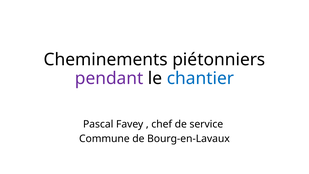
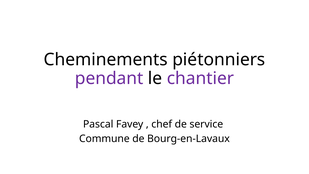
chantier colour: blue -> purple (200, 78)
